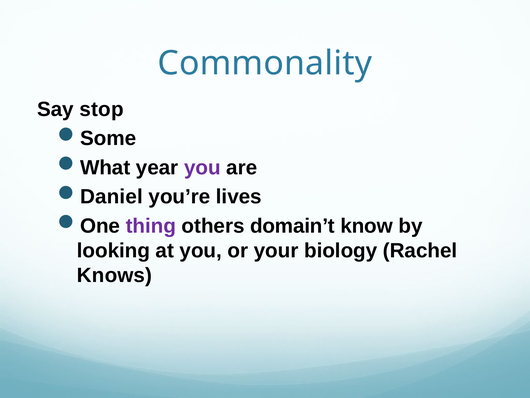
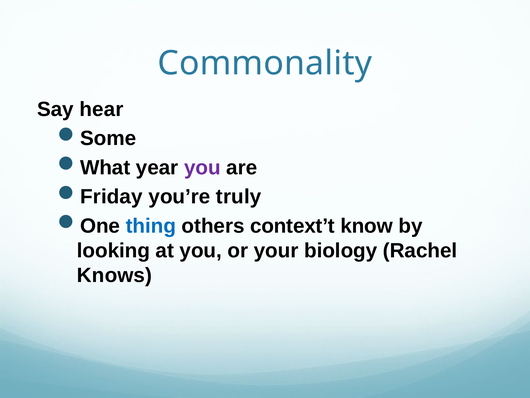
stop: stop -> hear (102, 109)
Daniel: Daniel -> Friday (111, 196)
lives: lives -> truly (239, 196)
thing colour: purple -> blue (151, 226)
domain’t: domain’t -> context’t (292, 226)
